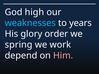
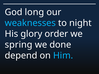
high: high -> long (34, 12)
years: years -> night (80, 23)
work: work -> done (60, 45)
Him colour: pink -> light blue (63, 56)
